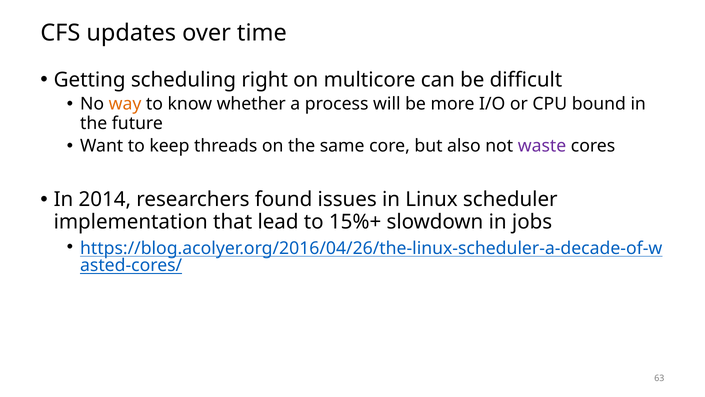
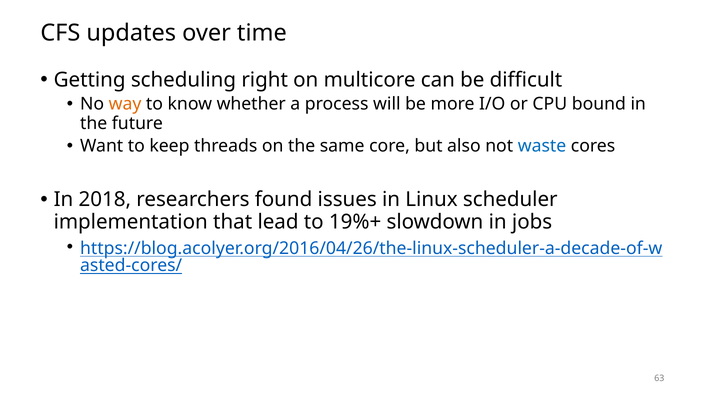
waste colour: purple -> blue (542, 146)
2014: 2014 -> 2018 (105, 199)
15%+: 15%+ -> 19%+ (355, 222)
